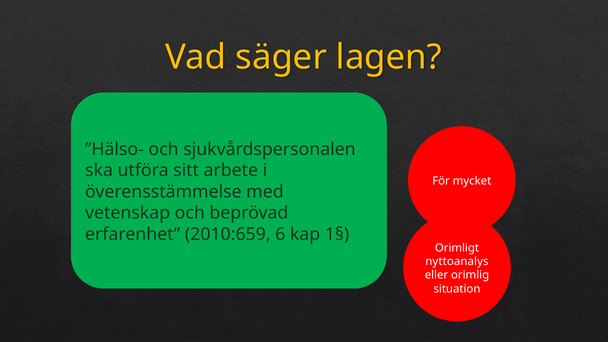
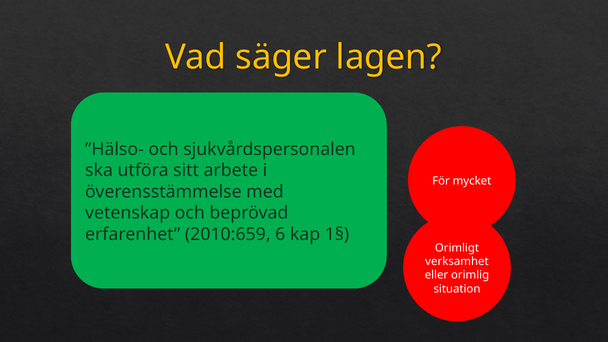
nyttoanalys: nyttoanalys -> verksamhet (457, 261)
